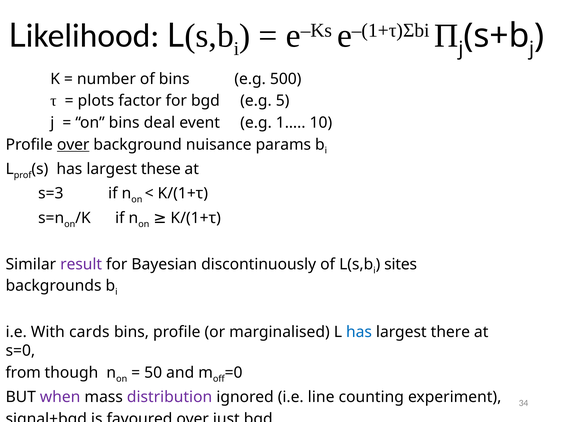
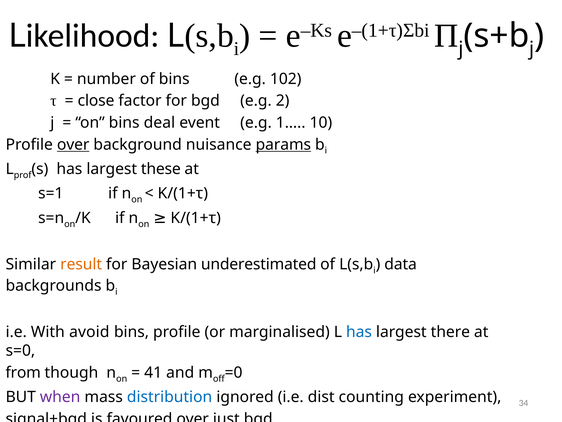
500: 500 -> 102 (286, 79)
plots: plots -> close (96, 101)
5: 5 -> 2 (283, 101)
params underline: none -> present (283, 144)
s=3: s=3 -> s=1 (51, 193)
result colour: purple -> orange (81, 264)
discontinuously: discontinuously -> underestimated (259, 264)
sites: sites -> data (401, 264)
cards: cards -> avoid (89, 332)
50: 50 -> 41 (153, 372)
distribution colour: purple -> blue (170, 397)
line: line -> dist (321, 397)
